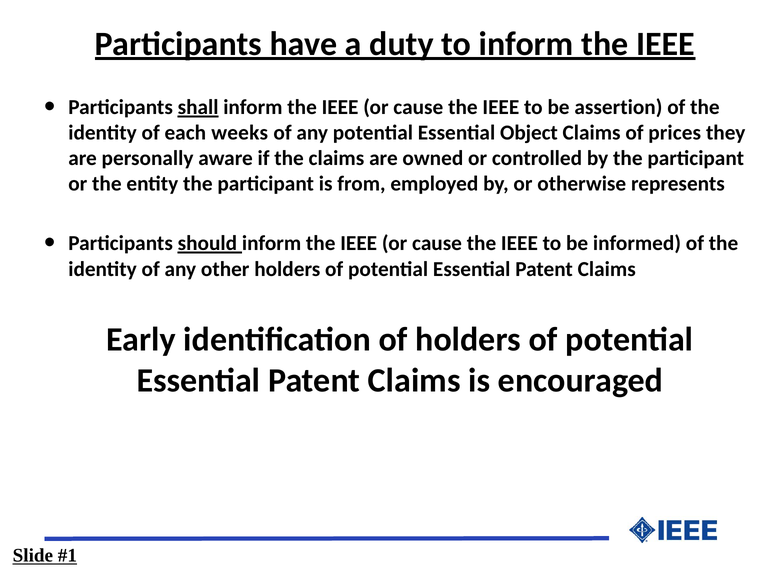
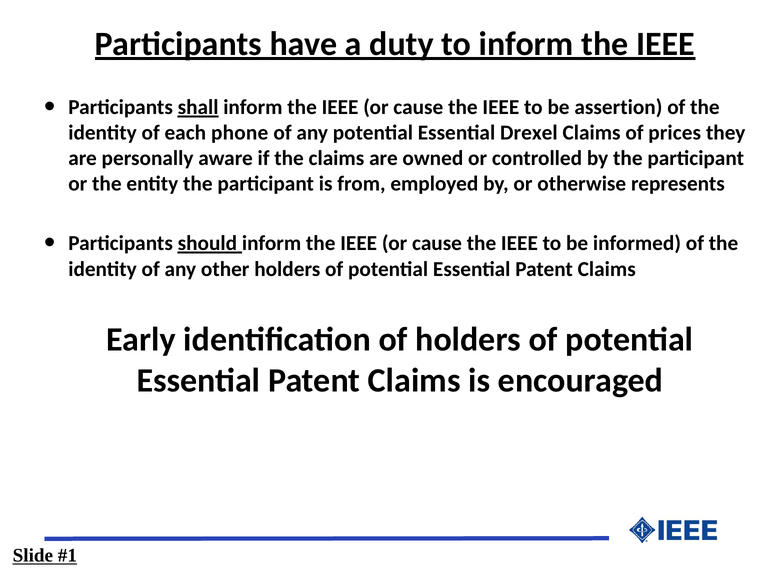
weeks: weeks -> phone (240, 133)
Object: Object -> Drexel (529, 133)
